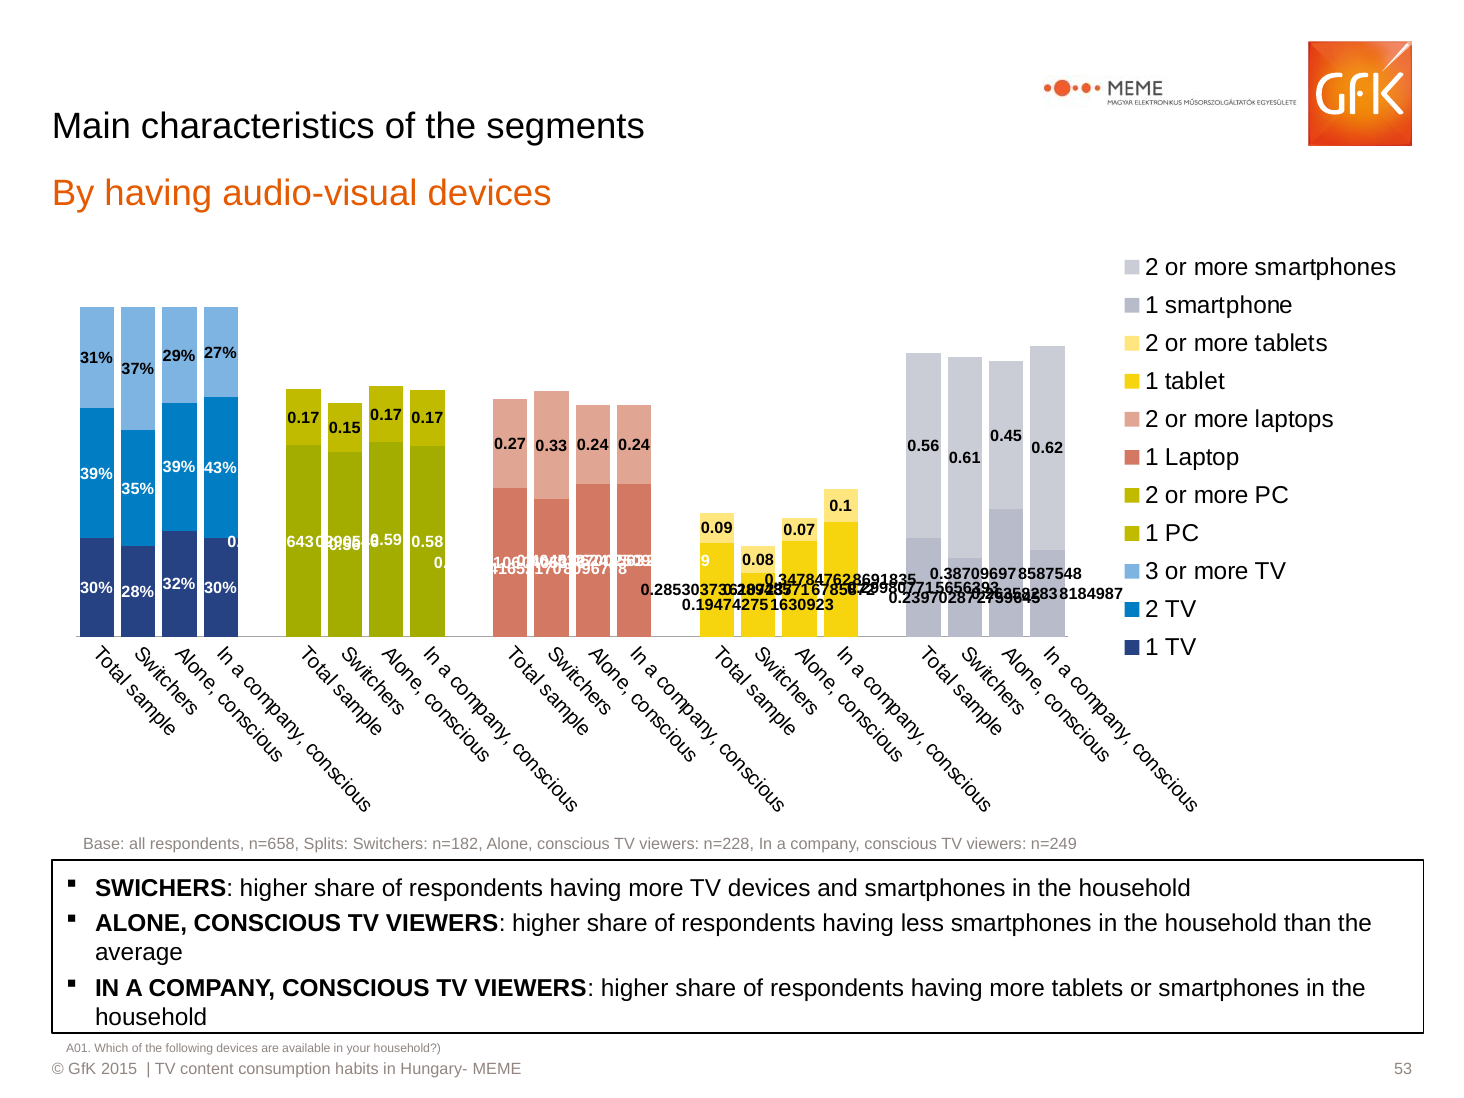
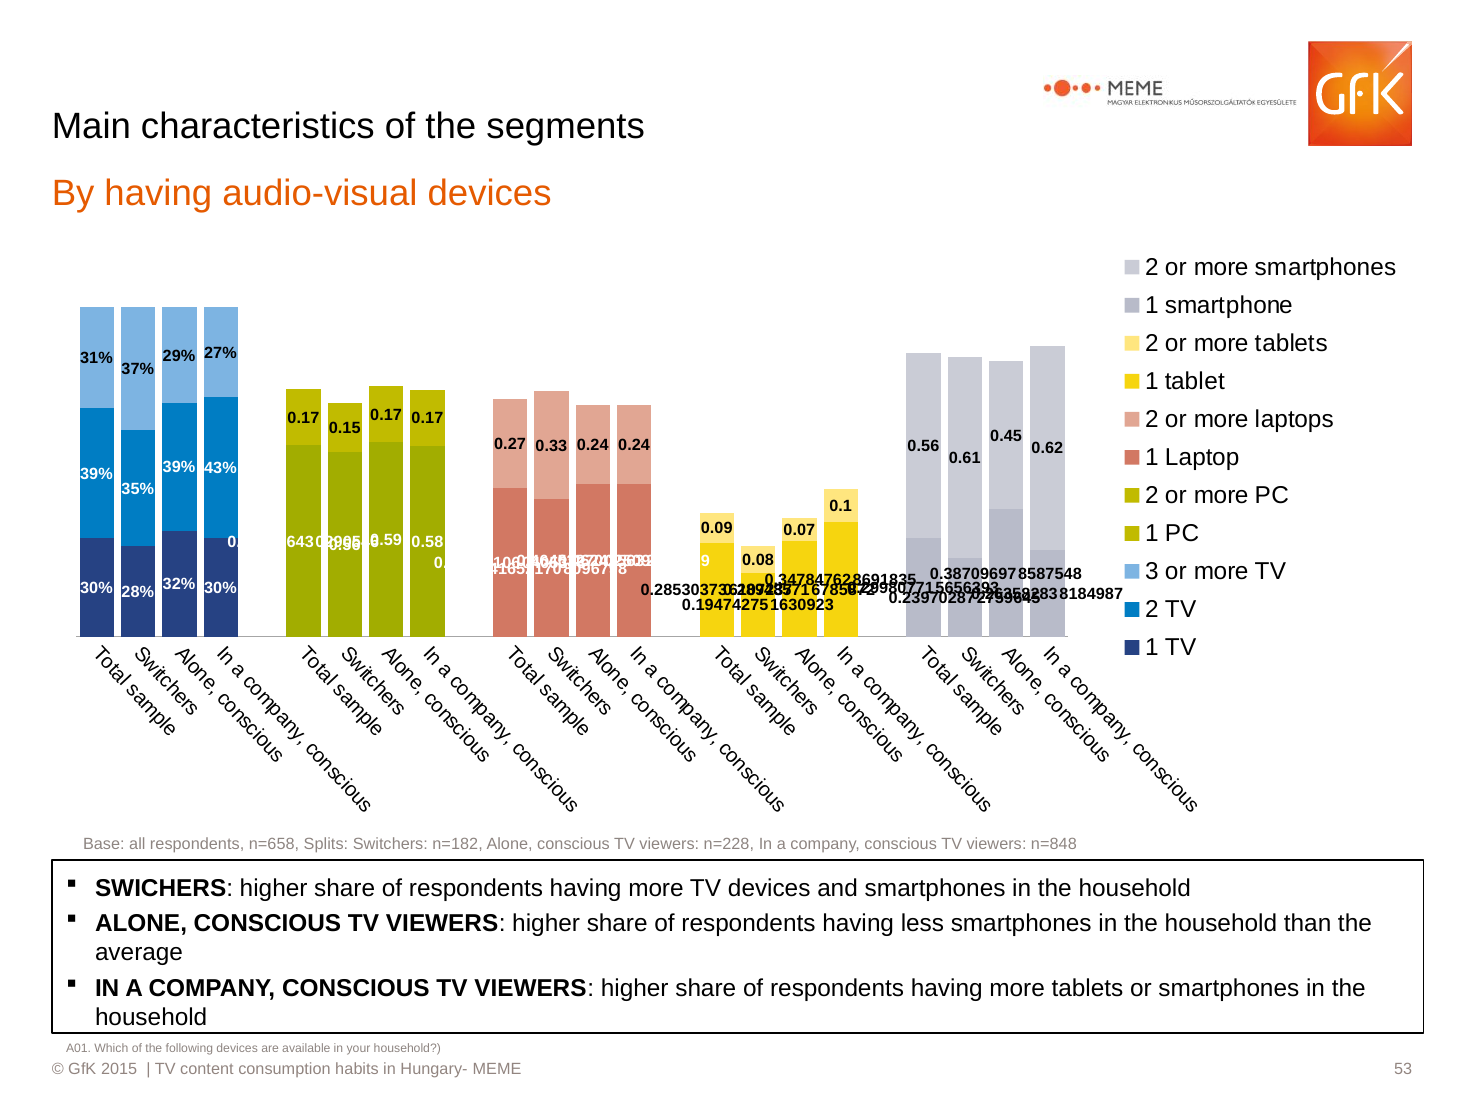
n=249: n=249 -> n=848 (1054, 844)
